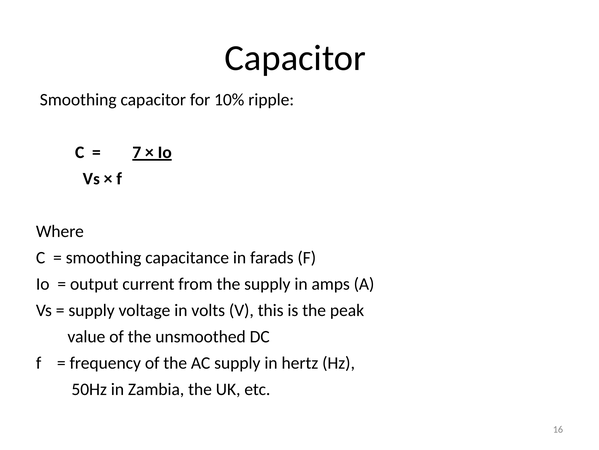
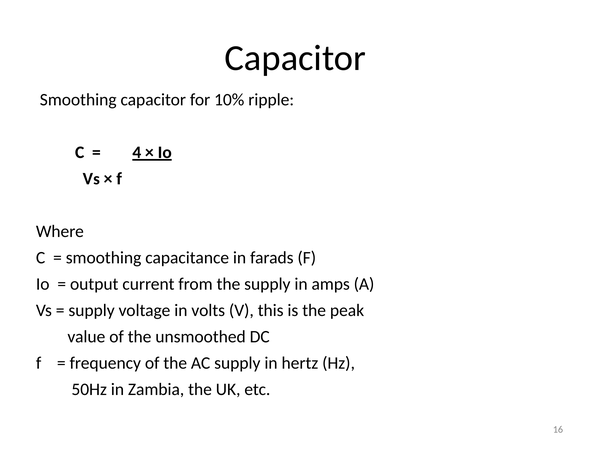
7: 7 -> 4 (137, 152)
